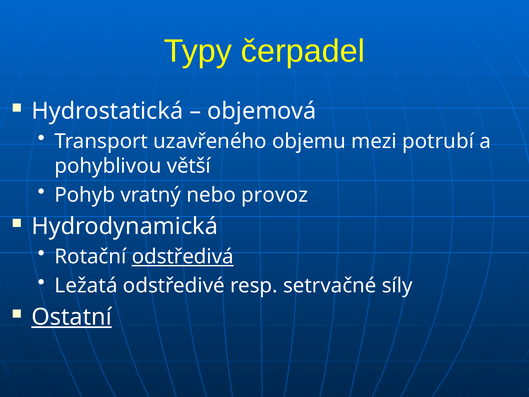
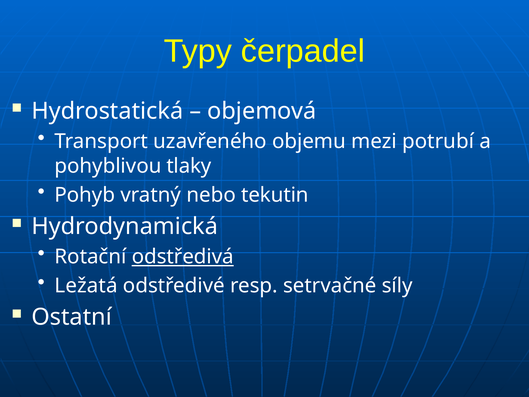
větší: větší -> tlaky (189, 166)
provoz: provoz -> tekutin (275, 195)
Ostatní underline: present -> none (72, 317)
